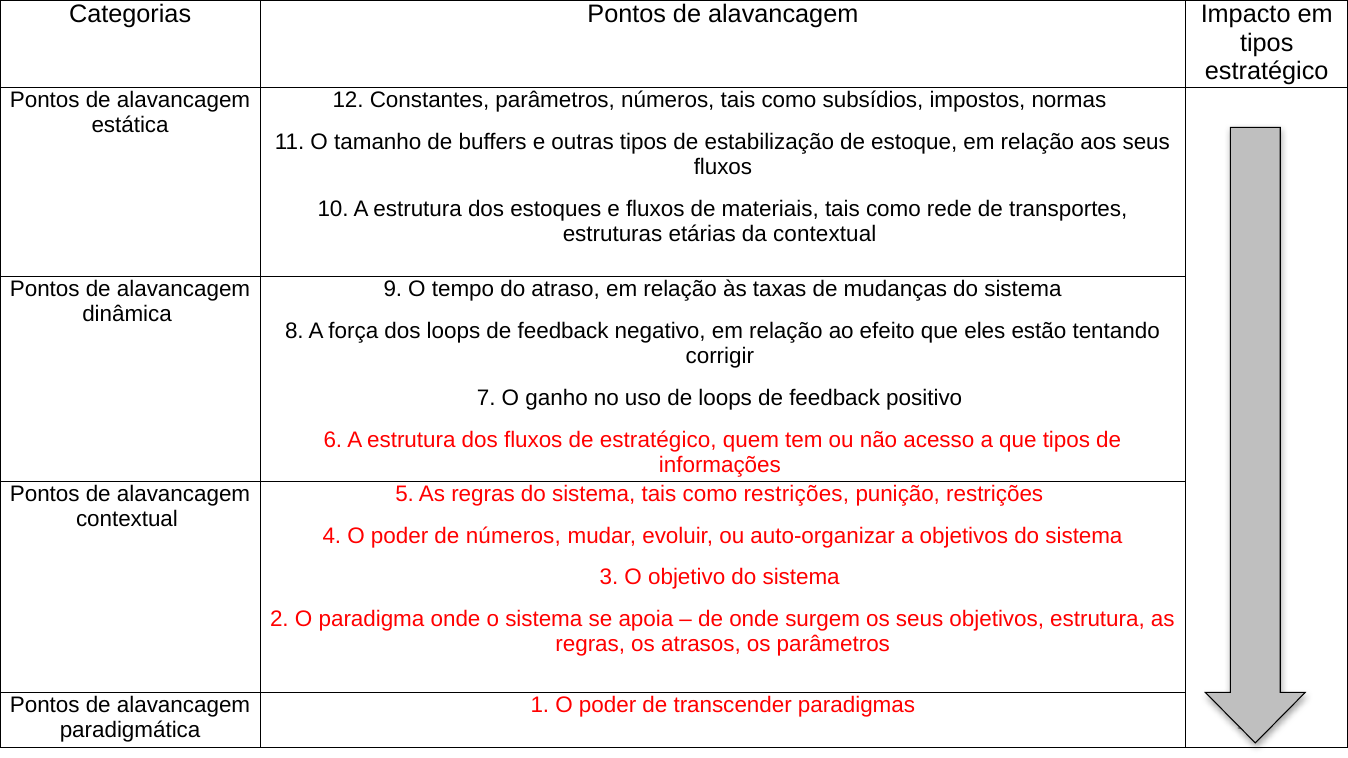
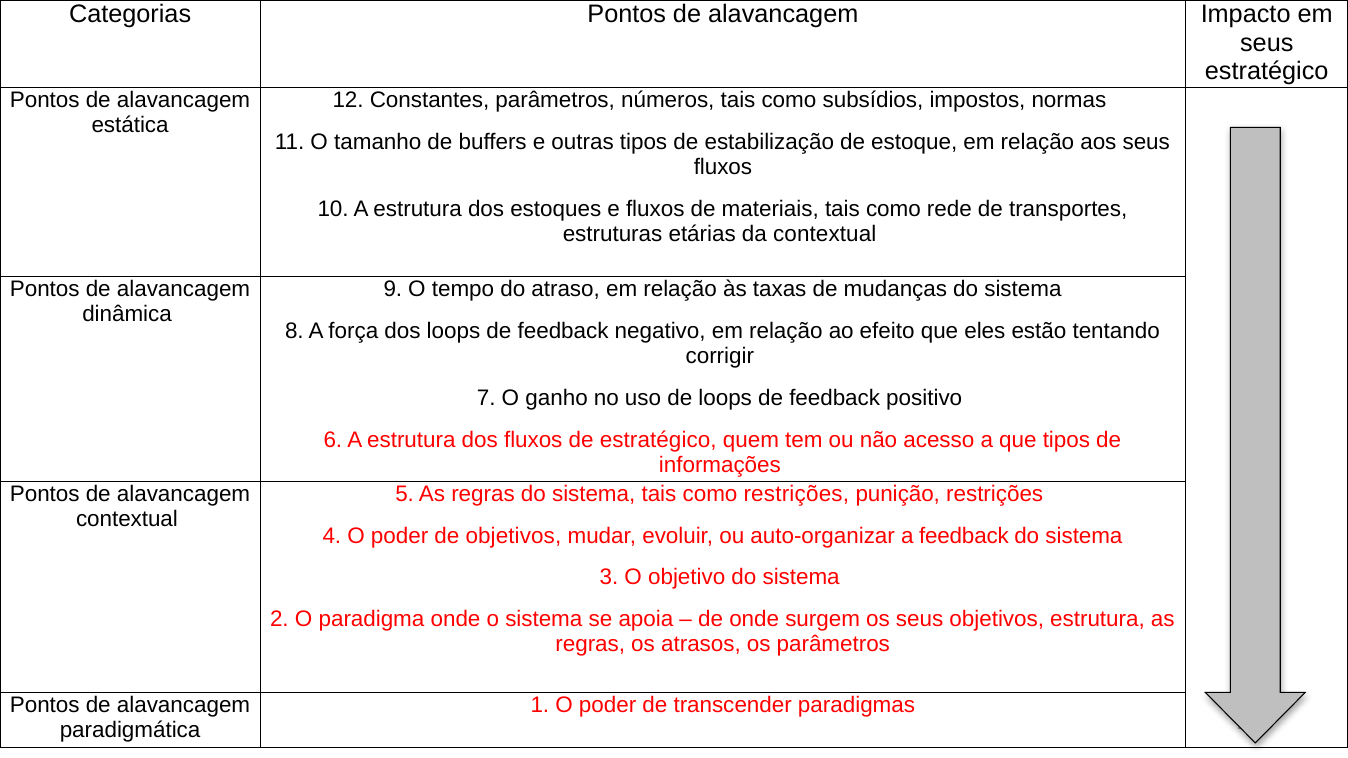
tipos: tipos -> seus (1267, 43)
de números: números -> objetivos (513, 536)
a objetivos: objetivos -> feedback (964, 536)
